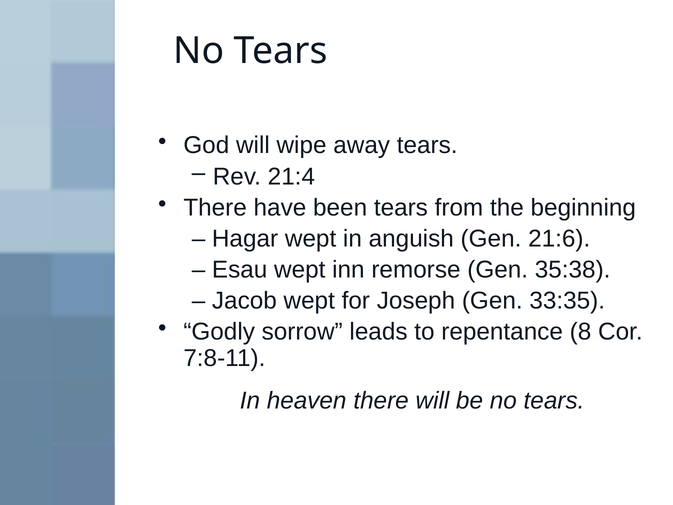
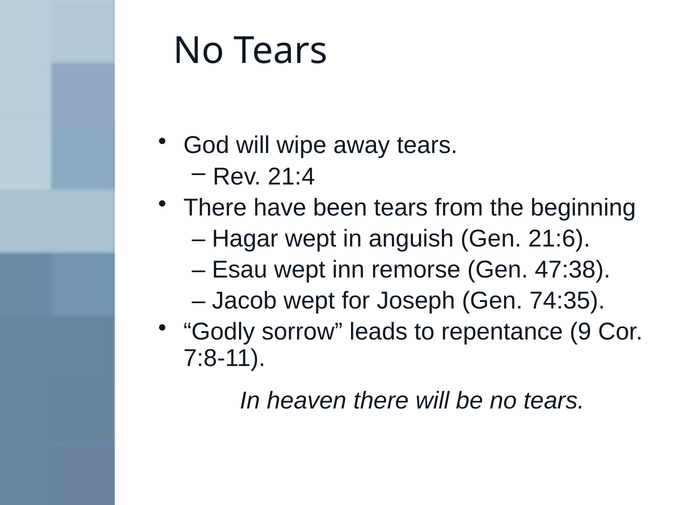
35:38: 35:38 -> 47:38 (573, 270)
33:35: 33:35 -> 74:35 (567, 301)
8: 8 -> 9 (580, 332)
